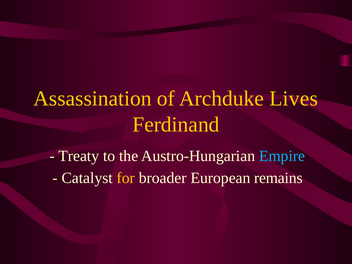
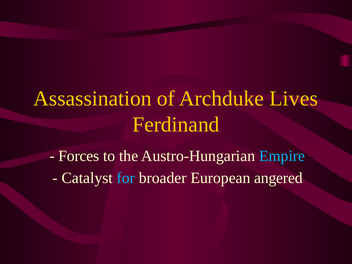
Treaty: Treaty -> Forces (79, 156)
for colour: yellow -> light blue (126, 178)
remains: remains -> angered (278, 178)
